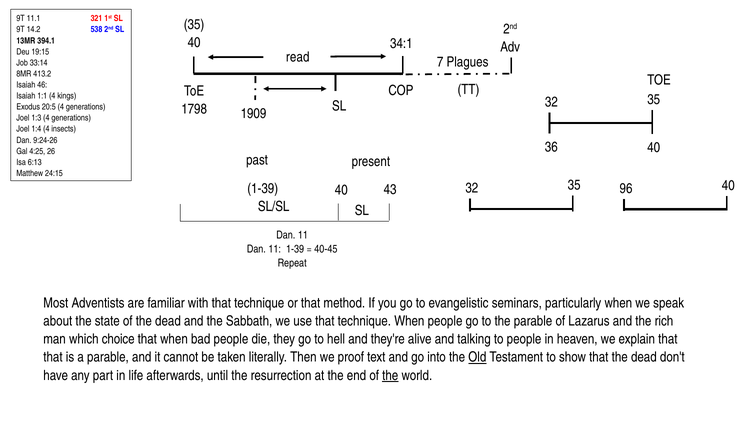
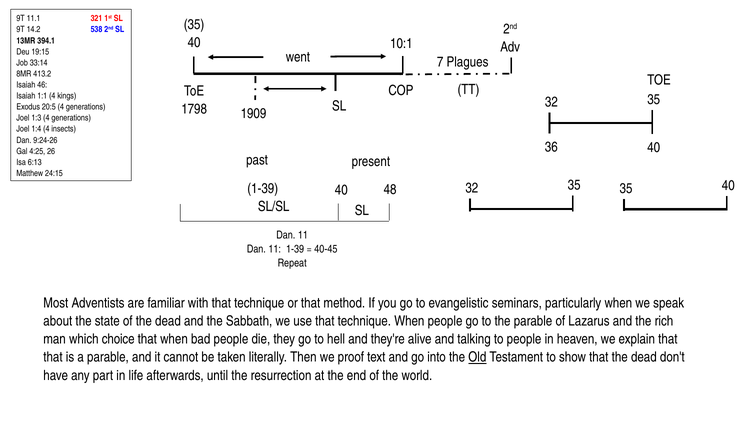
34:1: 34:1 -> 10:1 (401, 44)
read: read -> went (298, 57)
35 96: 96 -> 35 (626, 189)
43: 43 -> 48 (390, 190)
the underline: present -> none (390, 376)
